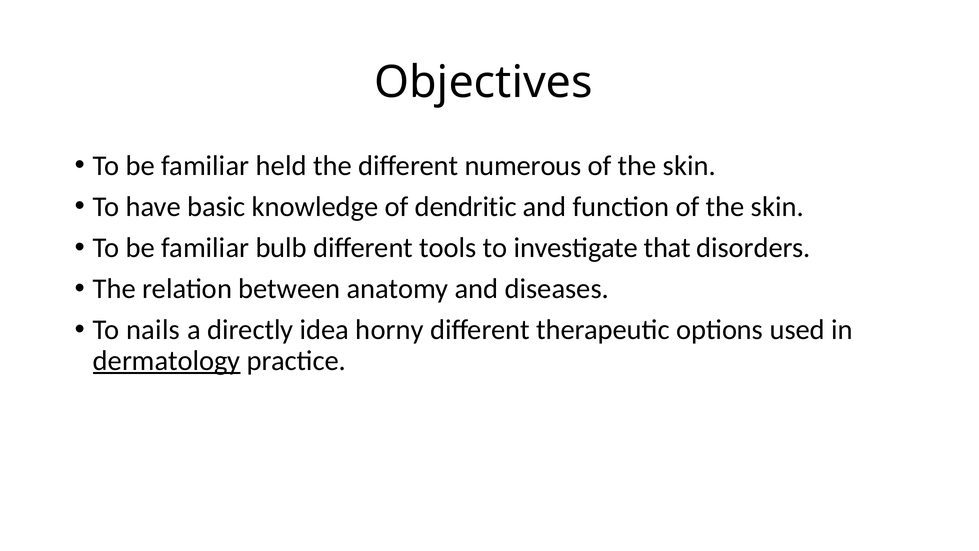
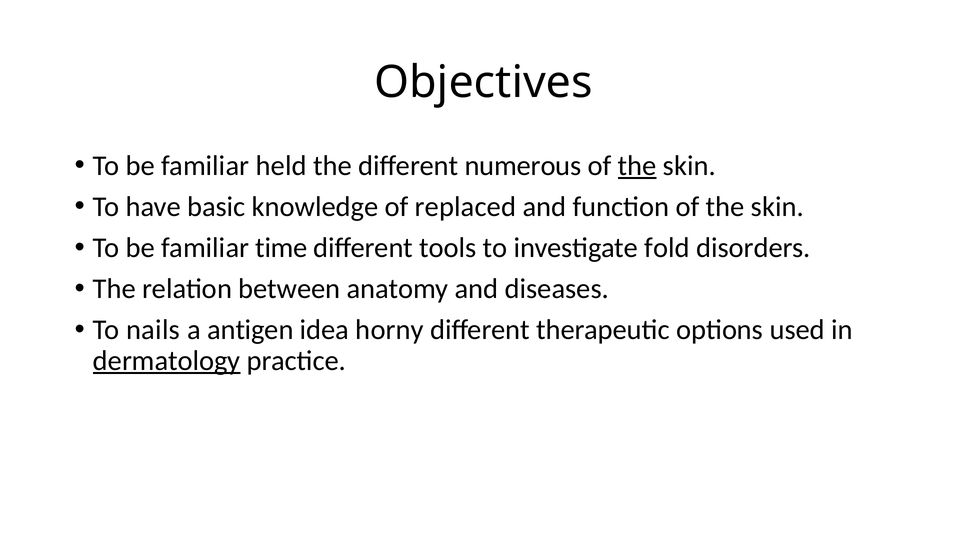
the underline: none -> present (637, 166)
dendritic: dendritic -> replaced (466, 207)
bulb: bulb -> time (281, 248)
that: that -> fold (667, 248)
directly: directly -> antigen (250, 330)
